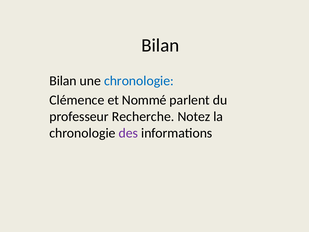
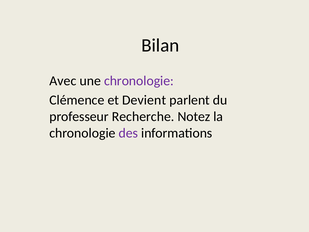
Bilan: Bilan -> Avec (63, 81)
chronologie colour: blue -> purple (139, 81)
Nommé: Nommé -> Devient (144, 100)
